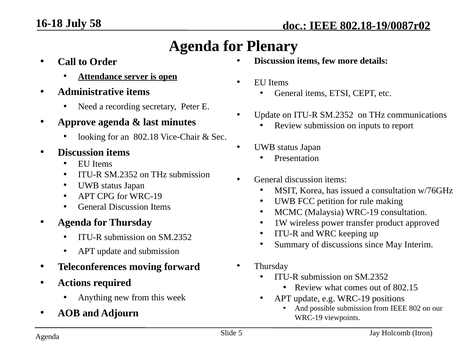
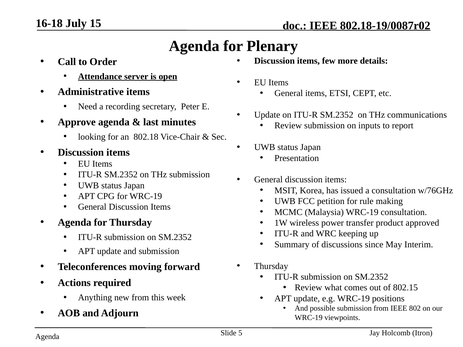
58: 58 -> 15 (95, 23)
